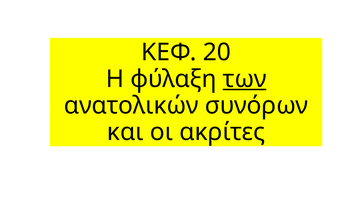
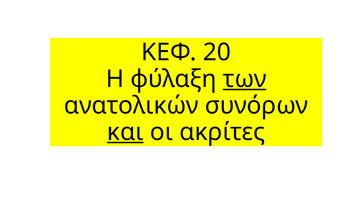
και underline: none -> present (125, 132)
